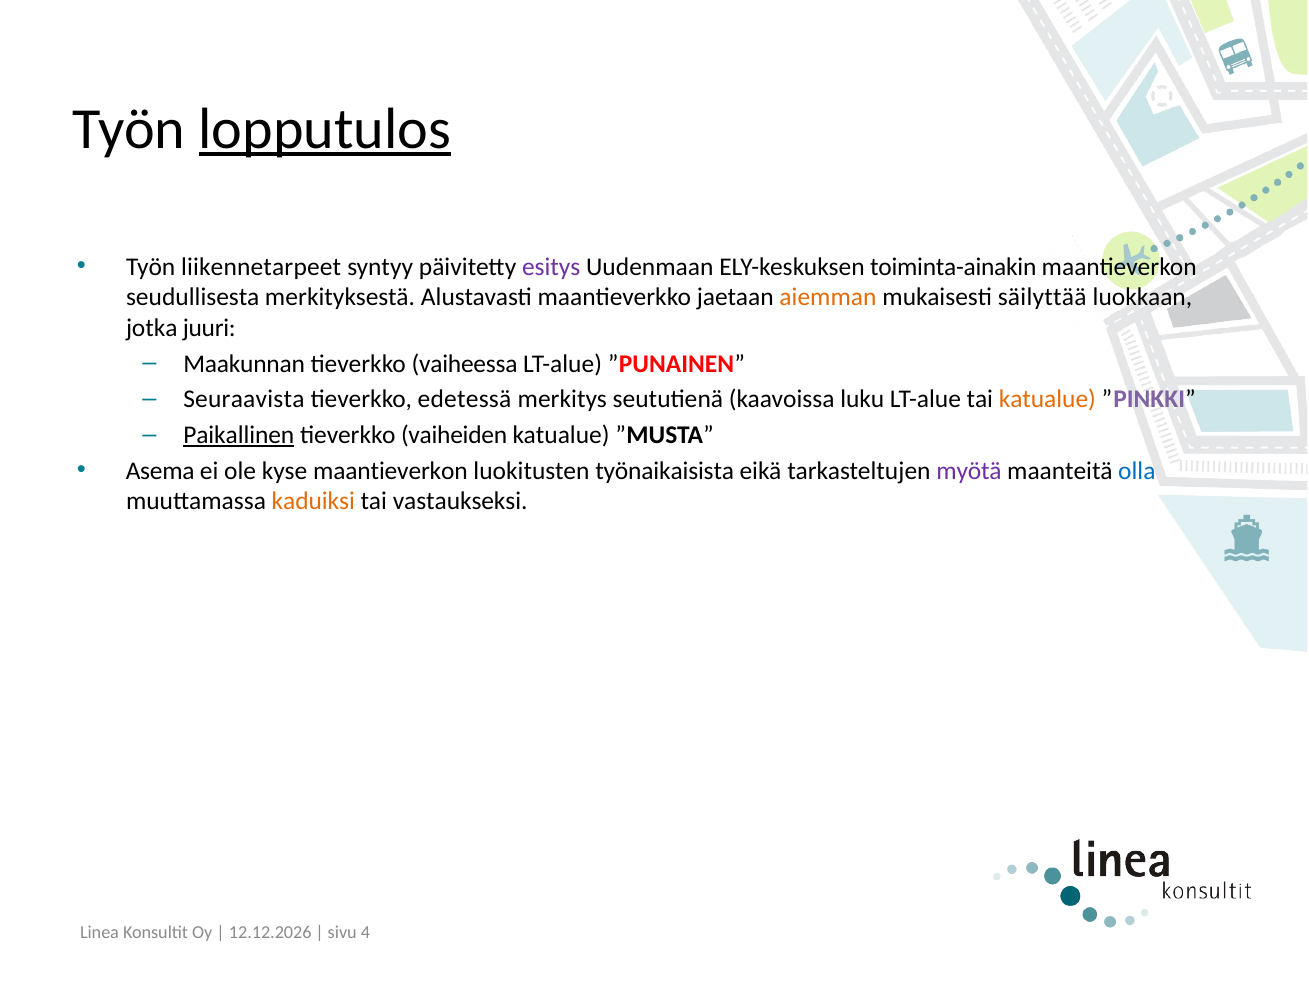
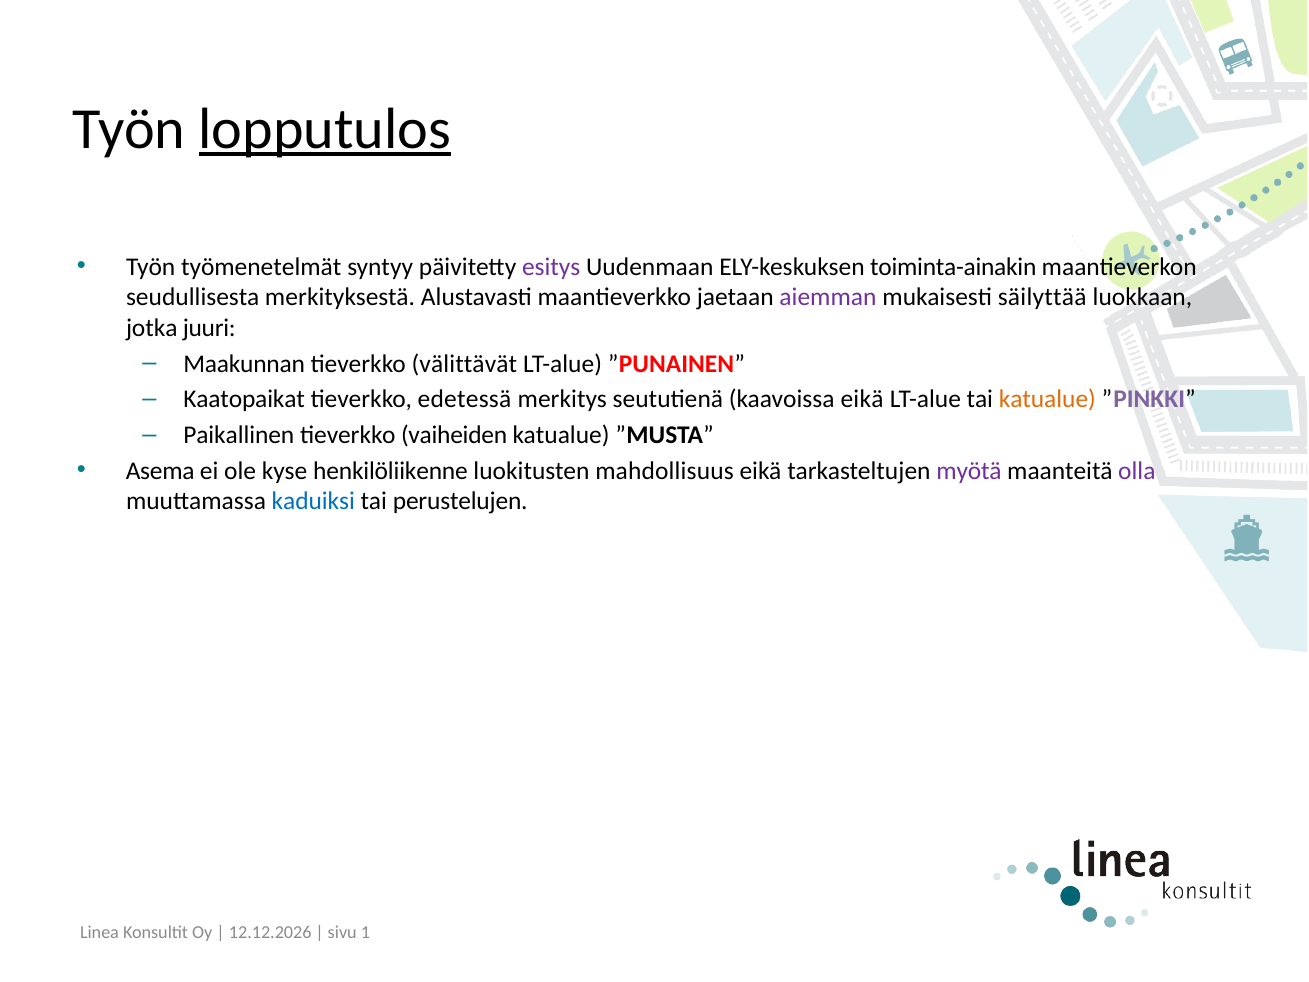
liikennetarpeet: liikennetarpeet -> työmenetelmät (261, 267)
aiemman colour: orange -> purple (828, 297)
vaiheessa: vaiheessa -> välittävät (464, 364)
Seuraavista: Seuraavista -> Kaatopaikat (244, 399)
kaavoissa luku: luku -> eikä (862, 399)
Paikallinen underline: present -> none (239, 435)
kyse maantieverkon: maantieverkon -> henkilöliikenne (390, 471)
työnaikaisista: työnaikaisista -> mahdollisuus (665, 471)
olla colour: blue -> purple (1137, 471)
kaduiksi colour: orange -> blue (313, 501)
vastaukseksi: vastaukseksi -> perustelujen (460, 501)
4: 4 -> 1 (366, 932)
